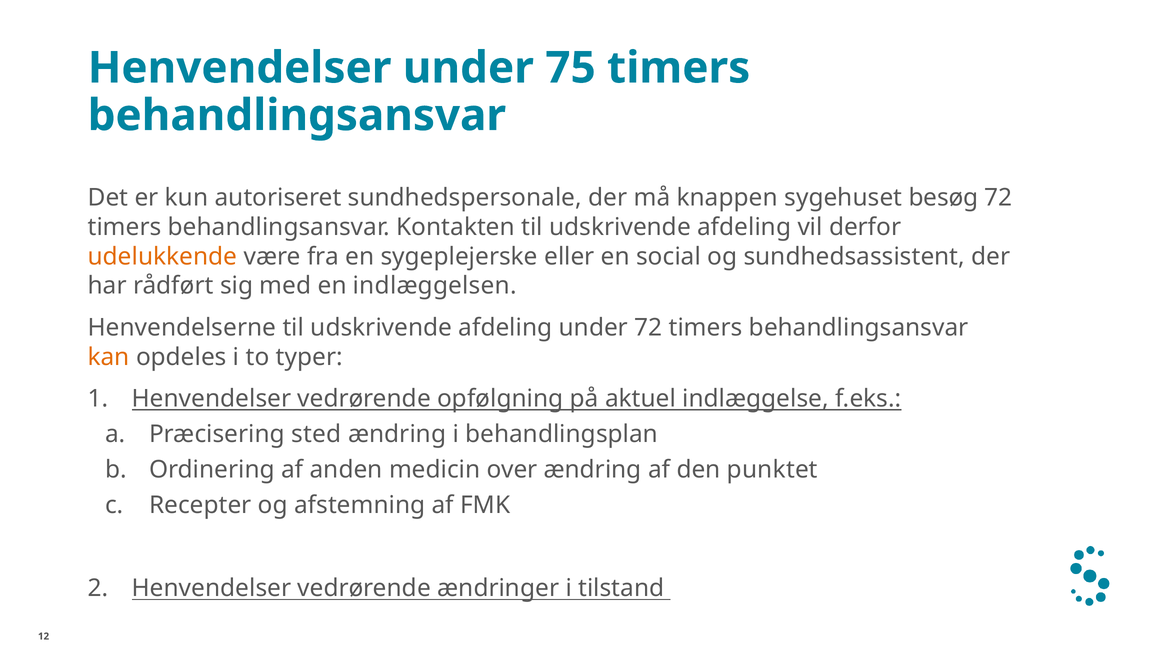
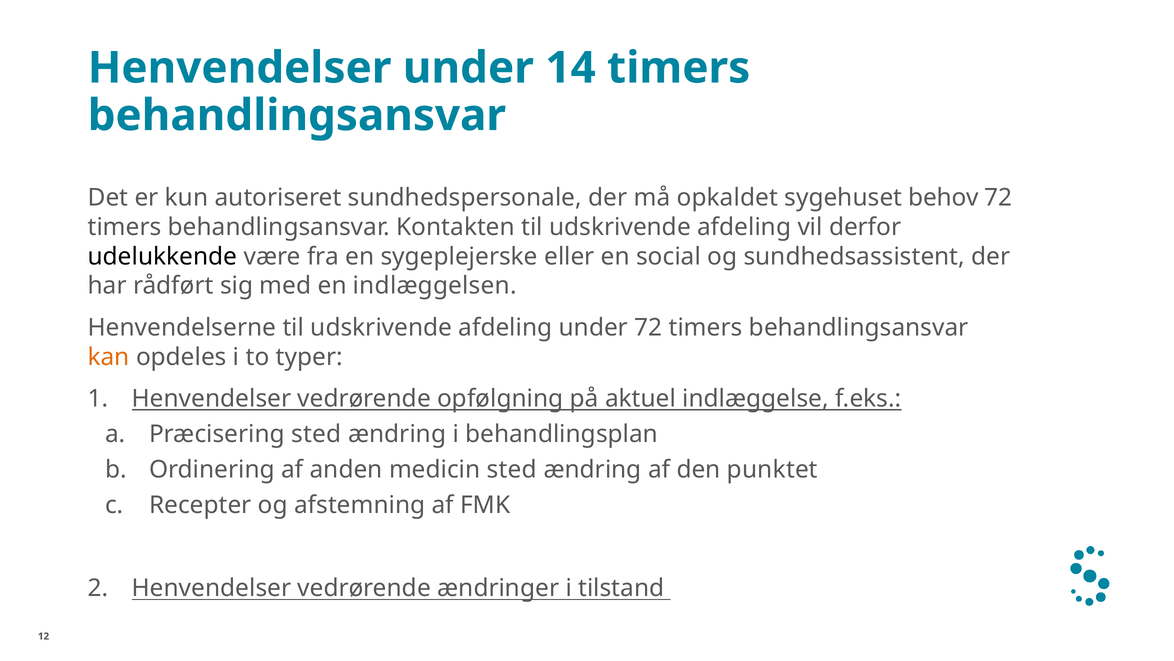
75: 75 -> 14 (571, 68)
knappen: knappen -> opkaldet (727, 198)
besøg: besøg -> behov (943, 198)
udelukkende colour: orange -> black (162, 256)
medicin over: over -> sted (512, 469)
